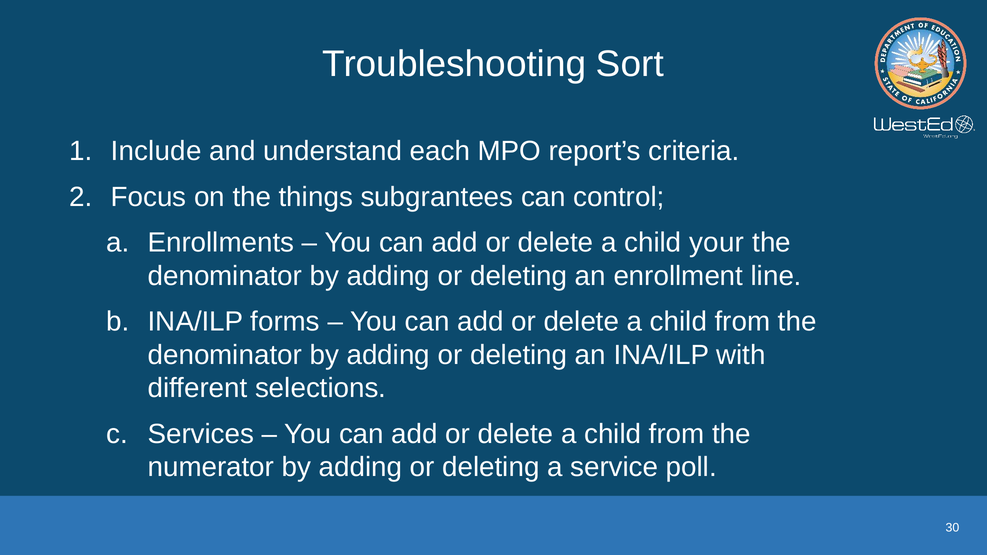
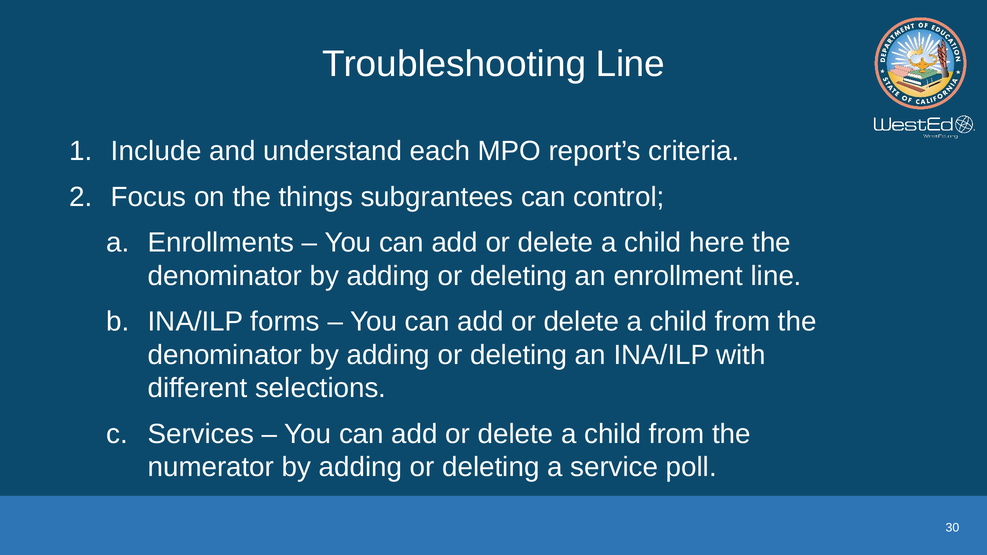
Troubleshooting Sort: Sort -> Line (630, 64)
your: your -> here (717, 243)
